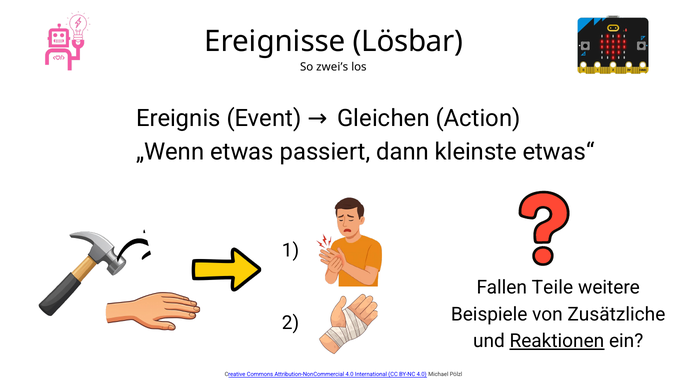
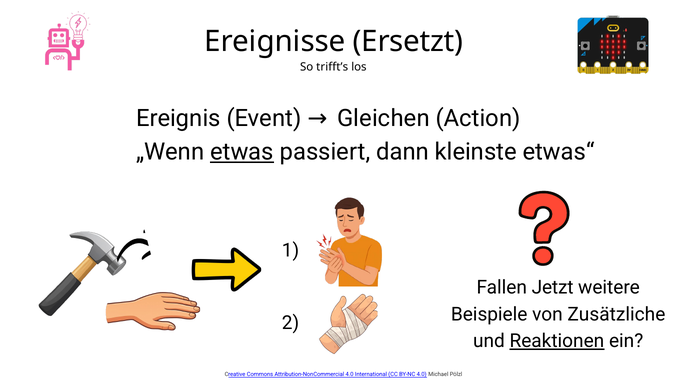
Lösbar: Lösbar -> Ersetzt (408, 41)
zwei’s: zwei’s -> trifft’s (332, 67)
etwas underline: none -> present (242, 152)
Teile: Teile -> Jetzt (553, 287)
